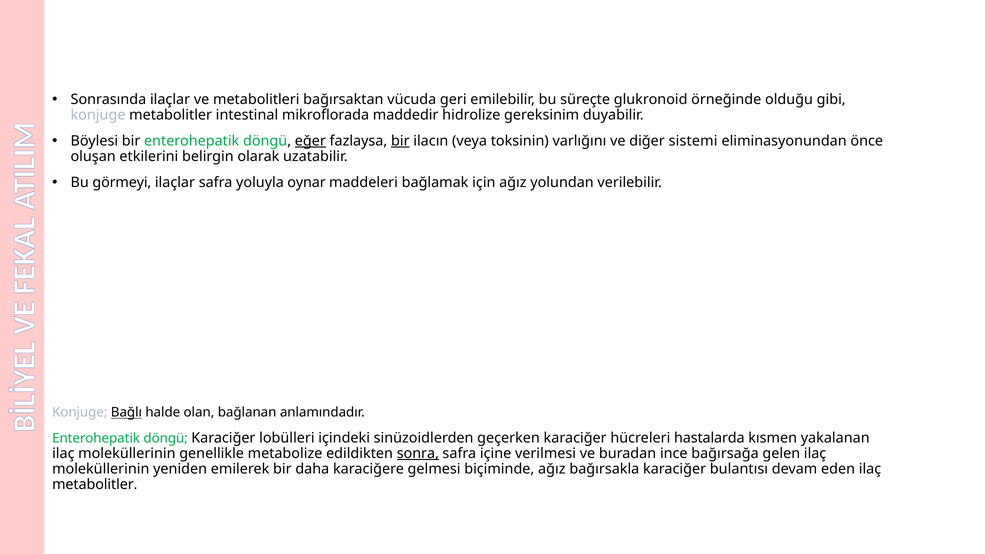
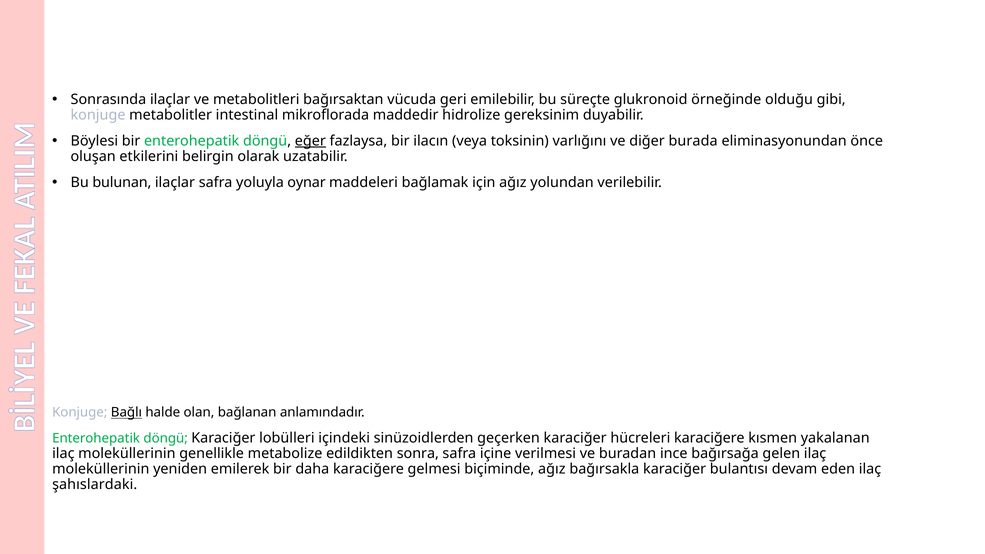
bir underline: present -> none (400, 141)
sistemi: sistemi -> burada (693, 141)
görmeyi: görmeyi -> bulunan (122, 182)
hücreleri hastalarda: hastalarda -> karaciğere (709, 438)
sonra underline: present -> none (418, 453)
metabolitler: metabolitler -> şahıslardaki (95, 484)
